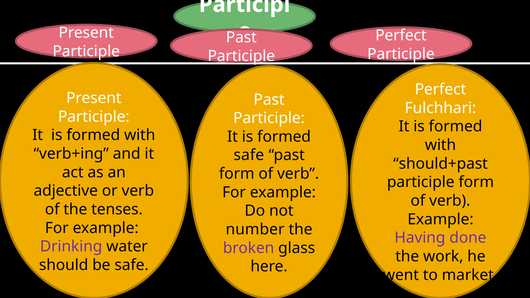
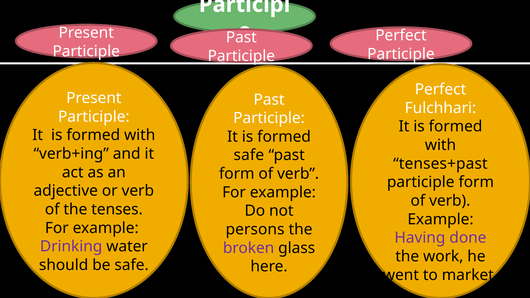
should+past: should+past -> tenses+past (440, 164)
number: number -> persons (255, 230)
